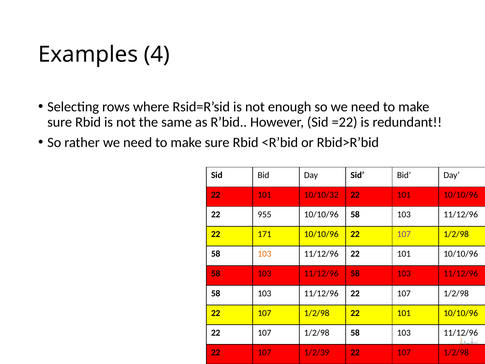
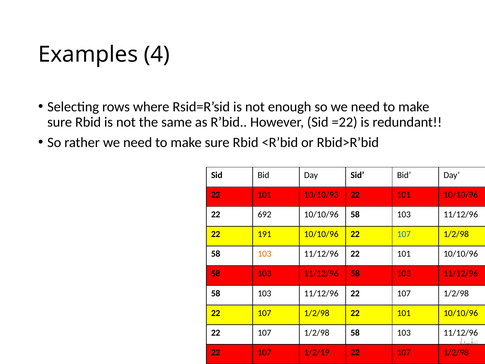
10/10/32: 10/10/32 -> 10/10/93 (321, 195)
955: 955 -> 692 (264, 214)
171: 171 -> 191 (264, 234)
107 colour: purple -> blue (404, 234)
1/2/39: 1/2/39 -> 1/2/19 (317, 352)
